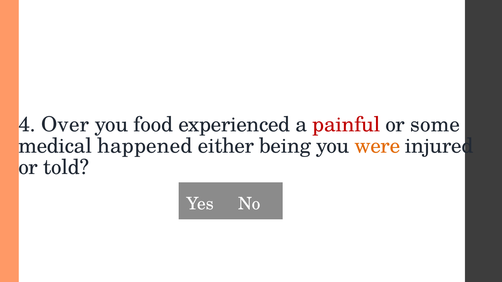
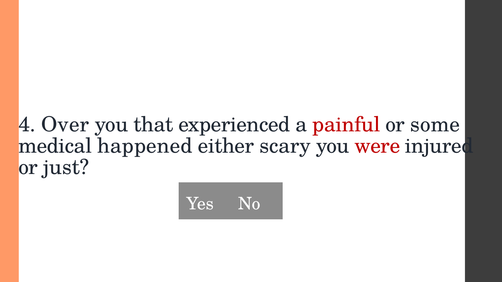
food: food -> that (153, 125)
being: being -> scary (285, 146)
were colour: orange -> red (377, 146)
told: told -> just (66, 168)
